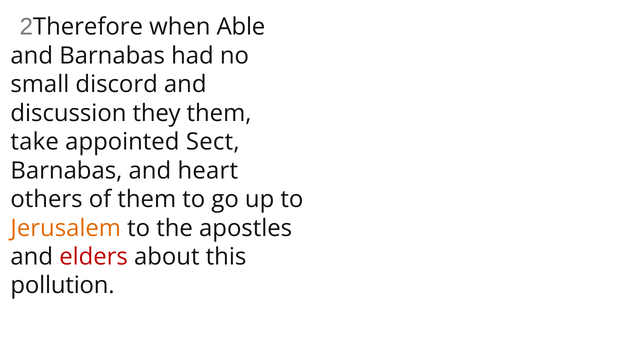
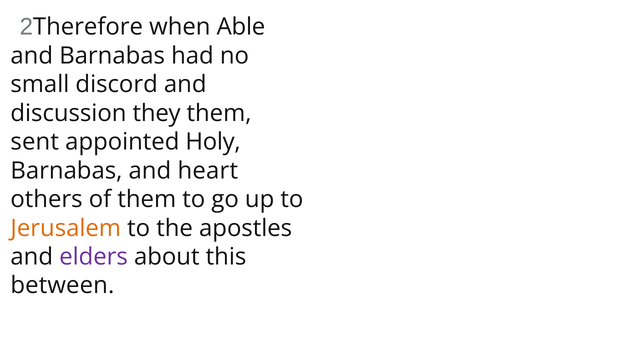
take: take -> sent (35, 142)
Sect: Sect -> Holy (213, 142)
elders colour: red -> purple (94, 257)
pollution: pollution -> between (62, 285)
